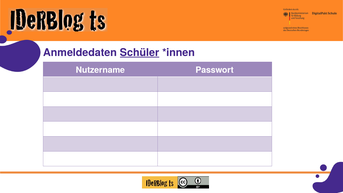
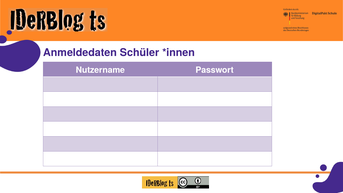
Schüler underline: present -> none (140, 53)
